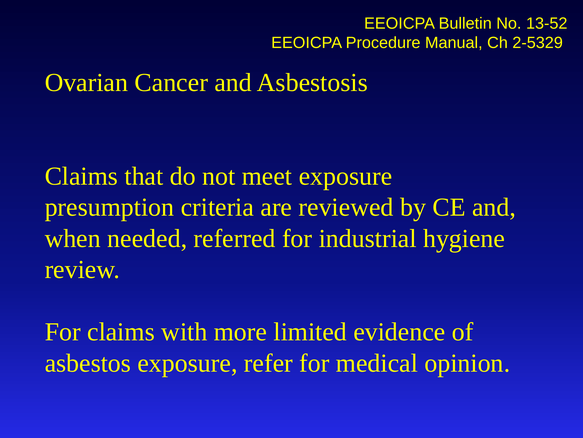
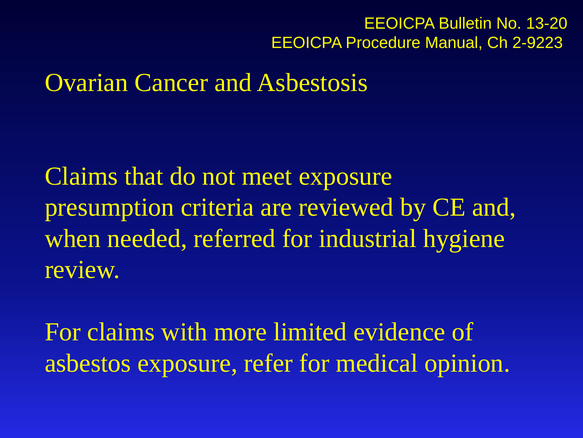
13-52: 13-52 -> 13-20 (547, 23)
2-5329: 2-5329 -> 2-9223 (538, 43)
